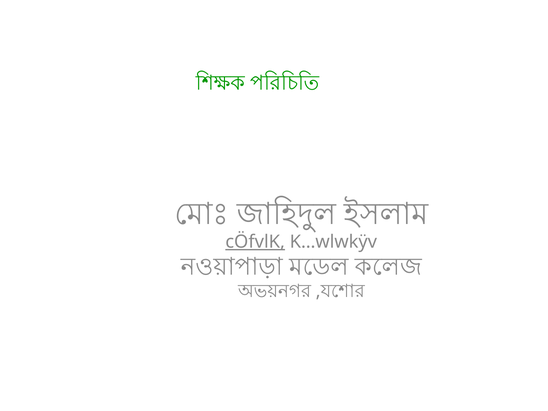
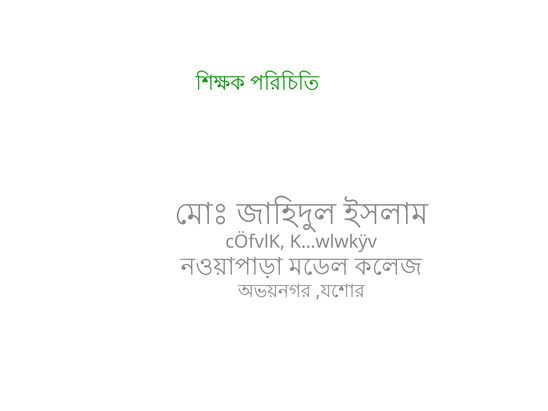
cÖfvlK underline: present -> none (255, 242)
